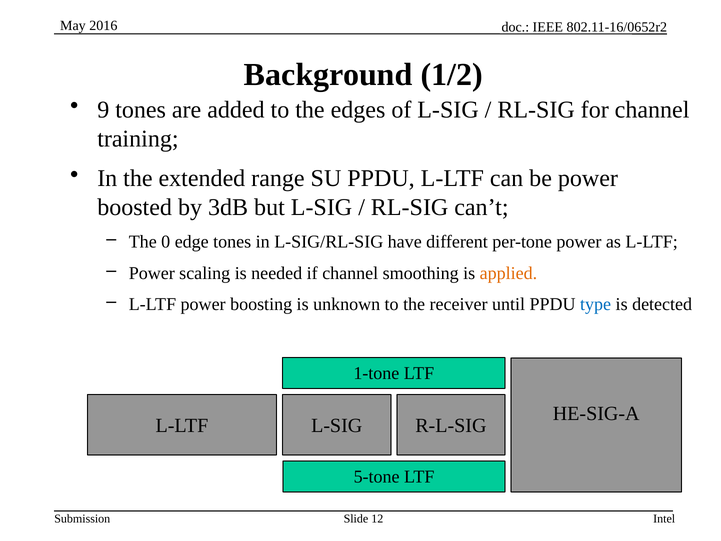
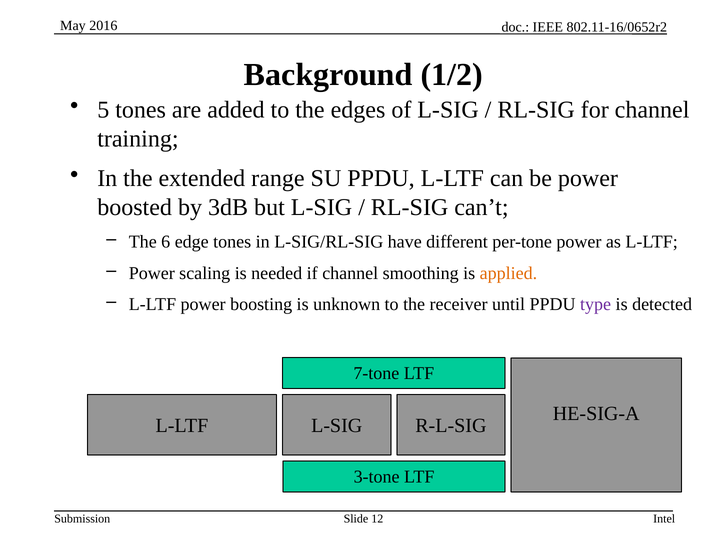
9: 9 -> 5 (103, 110)
0: 0 -> 6 (166, 242)
type colour: blue -> purple (596, 304)
1-tone: 1-tone -> 7-tone (376, 373)
5-tone: 5-tone -> 3-tone (377, 477)
